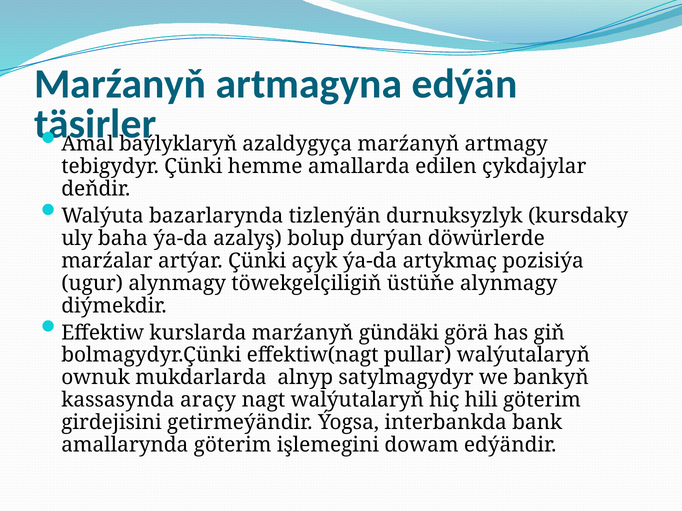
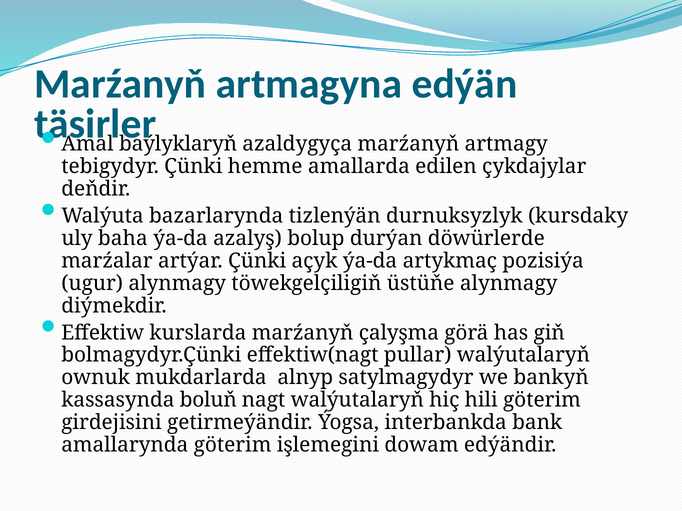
gündäki: gündäki -> çalyşma (399, 333)
araçy: araçy -> boluň (208, 400)
